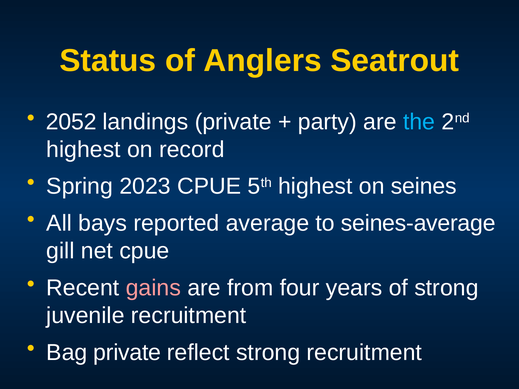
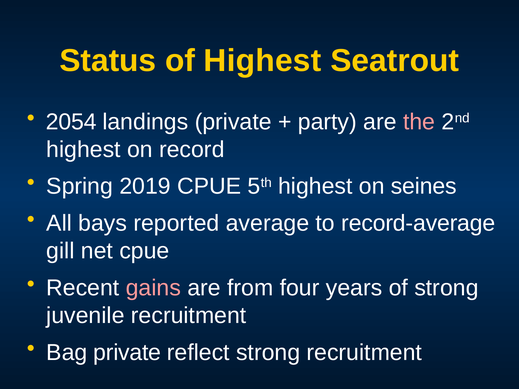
of Anglers: Anglers -> Highest (263, 61)
2052: 2052 -> 2054 (71, 122)
the colour: light blue -> pink (419, 122)
2023: 2023 -> 2019 (145, 186)
seines-average: seines-average -> record-average (418, 223)
